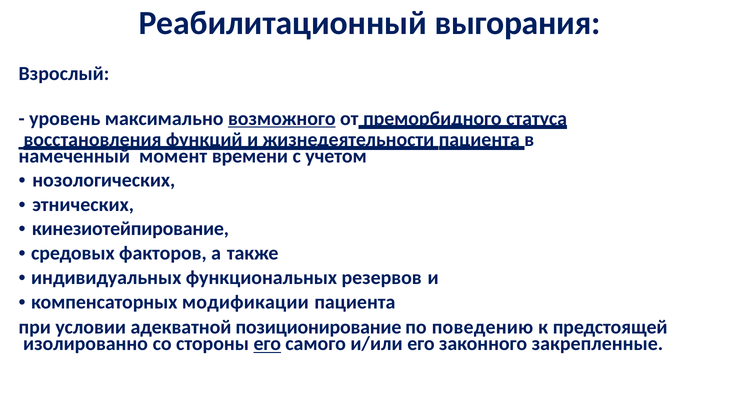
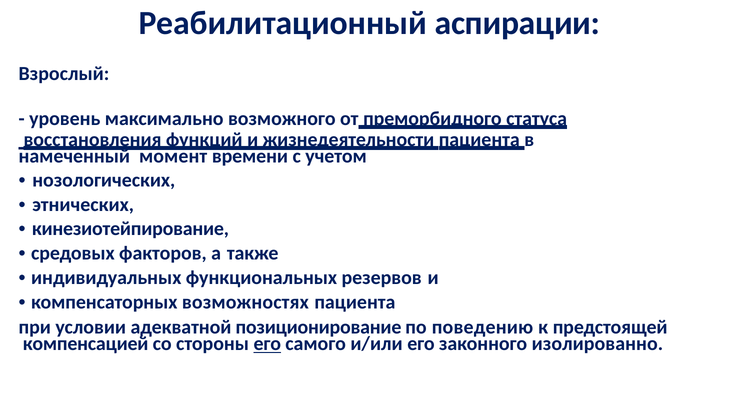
выгорания: выгорания -> аспирации (518, 23)
возможного underline: present -> none (282, 119)
модификации: модификации -> возможностях (245, 302)
изолированно: изолированно -> компенсацией (86, 344)
закрепленные: закрепленные -> изолированно (597, 344)
